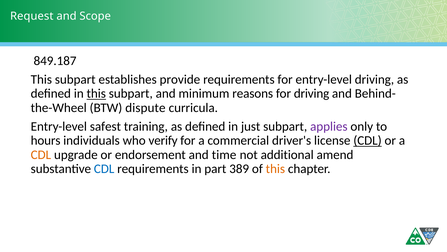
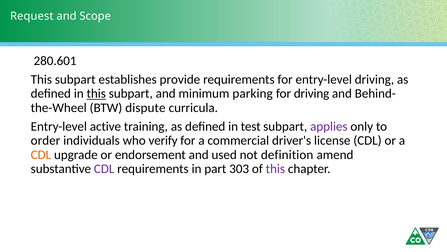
849.187: 849.187 -> 280.601 (55, 61)
reasons: reasons -> parking (253, 93)
safest: safest -> active (105, 126)
just: just -> test (251, 126)
hours: hours -> order (45, 140)
CDL underline: present -> none (368, 140)
time: time -> used (224, 154)
additional: additional -> definition (287, 154)
CDL colour: blue -> purple (104, 169)
389: 389 -> 303 (239, 169)
this colour: orange -> purple (275, 169)
